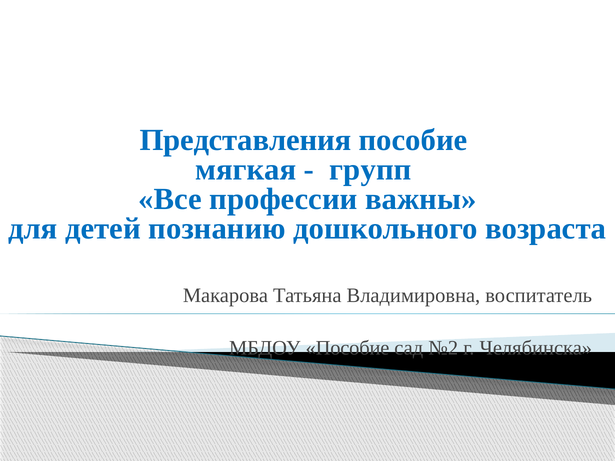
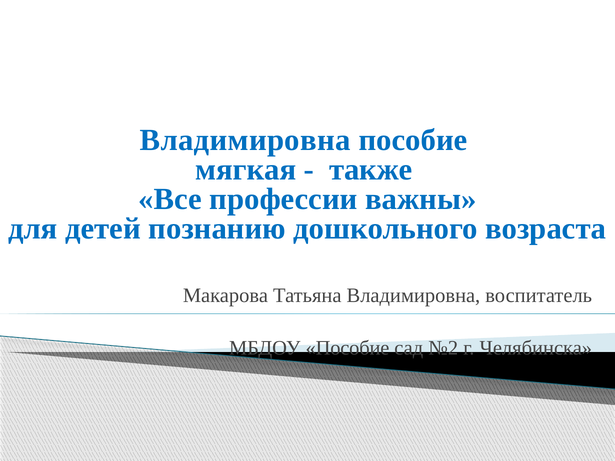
Представления: Представления -> Владимировна (245, 140)
групп: групп -> также (371, 170)
